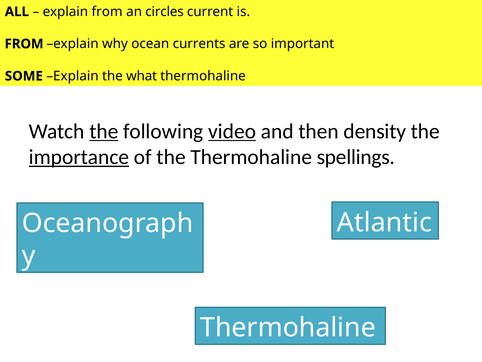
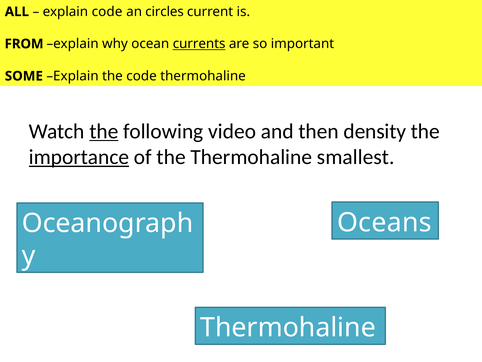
explain from: from -> code (107, 12)
currents underline: none -> present (199, 44)
the what: what -> code (142, 76)
video underline: present -> none (232, 131)
spellings: spellings -> smallest (356, 157)
Atlantic: Atlantic -> Oceans (384, 222)
